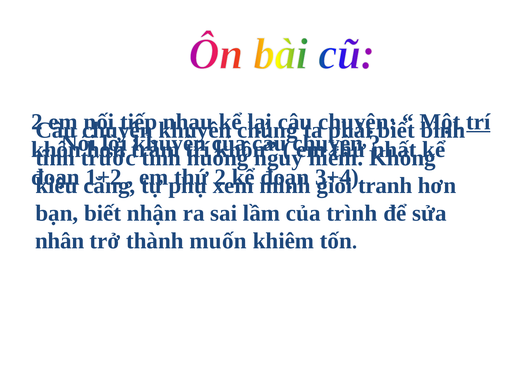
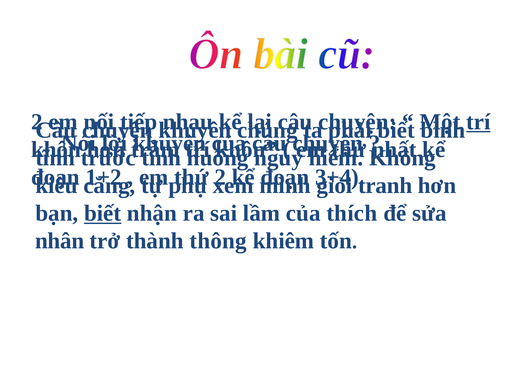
biết underline: none -> present (103, 214)
trình: trình -> thích (352, 214)
muốn: muốn -> thông (218, 241)
